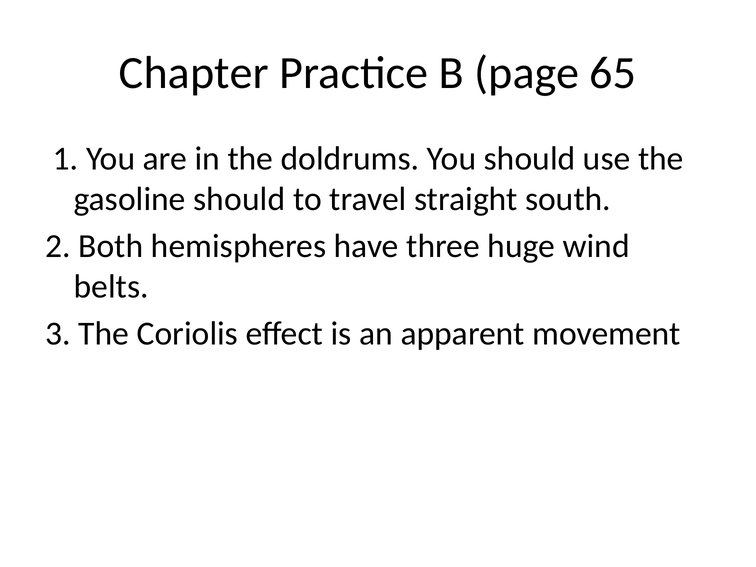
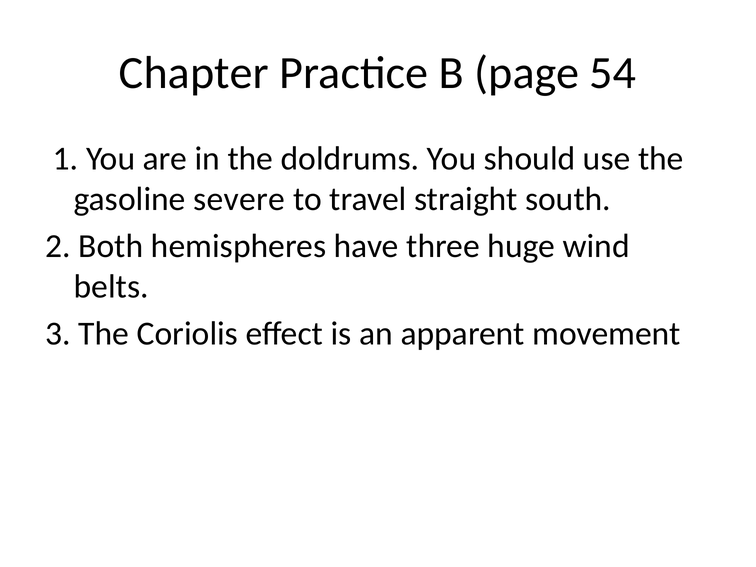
65: 65 -> 54 (613, 73)
gasoline should: should -> severe (239, 199)
